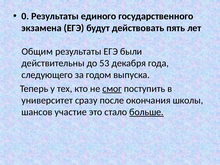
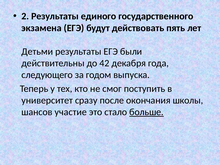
0: 0 -> 2 (25, 16)
Общим: Общим -> Детьми (37, 51)
53: 53 -> 42 (104, 63)
смог underline: present -> none (112, 89)
